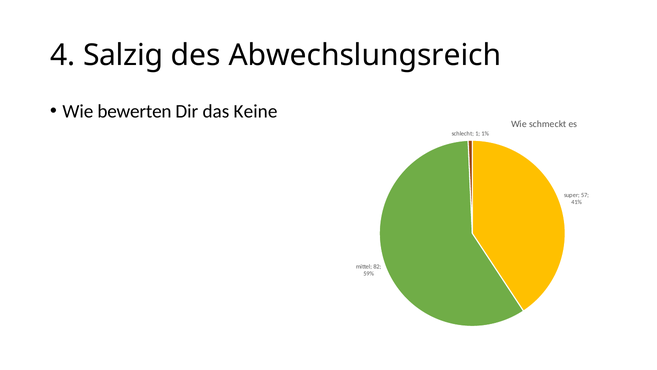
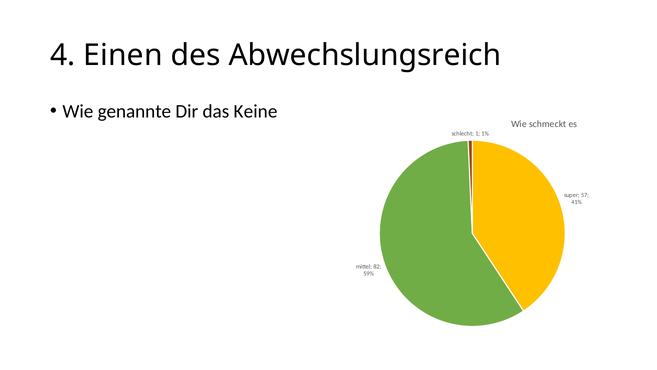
Salzig: Salzig -> Einen (123, 55)
bewerten: bewerten -> genannte (134, 111)
